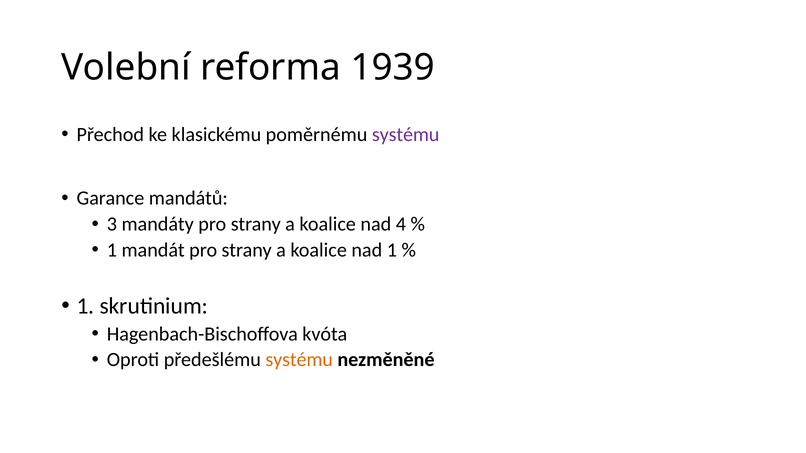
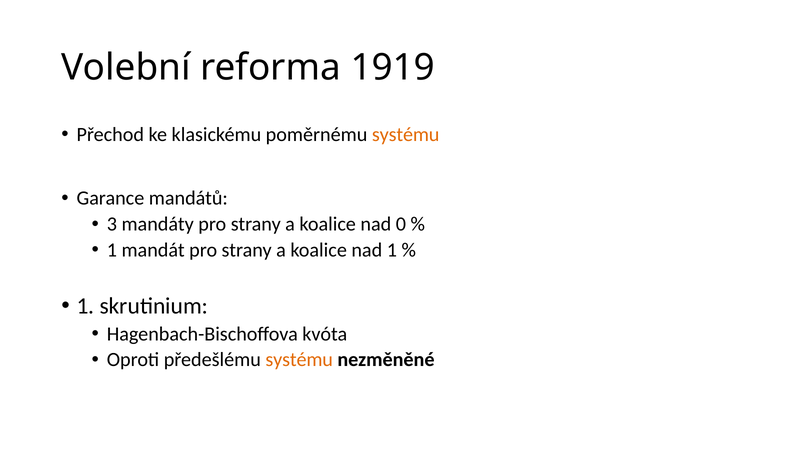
1939: 1939 -> 1919 (393, 68)
systému colour: purple -> orange (406, 134)
4: 4 -> 0 (401, 224)
